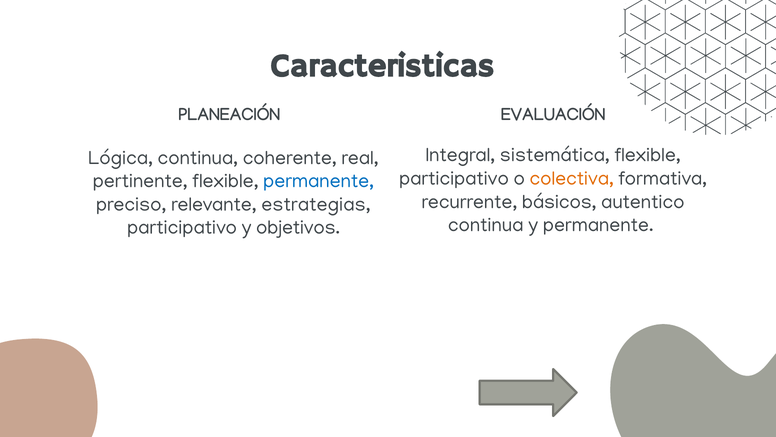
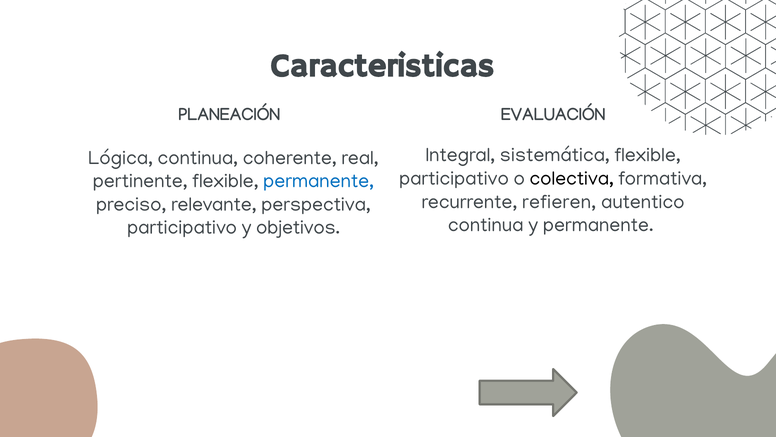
colectiva colour: orange -> black (572, 178)
básicos: básicos -> refieren (559, 201)
estrategias: estrategias -> perspectiva (316, 204)
